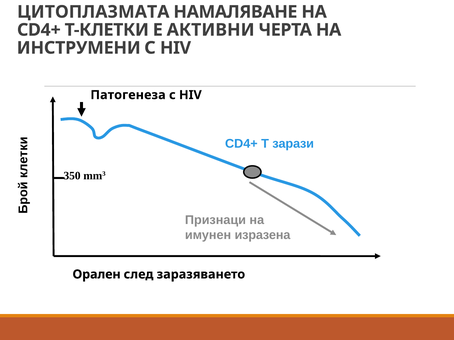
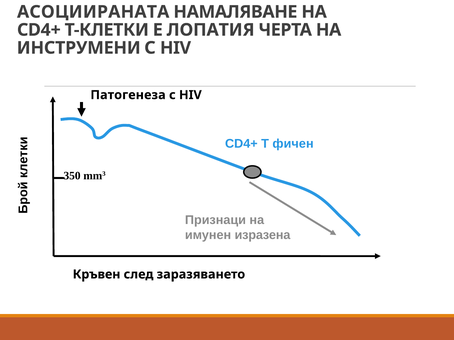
ЦИТОПЛАЗМАТА: ЦИТОПЛАЗМАТА -> АСОЦИИРАНАТА (93, 12)
АКТИВНИ: АКТИВНИ -> ЛОПАТИЯ (211, 30)
зарази: зарази -> фичен (293, 144)
Орален: Орален -> Кръвен (97, 275)
